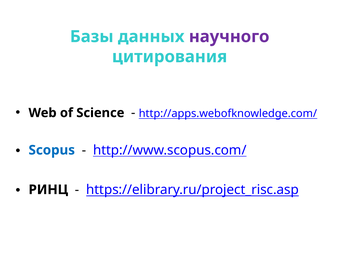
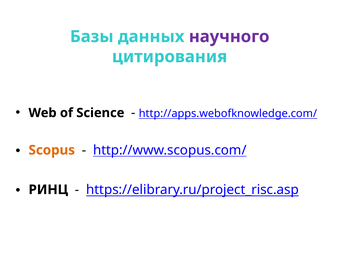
Scopus colour: blue -> orange (52, 150)
